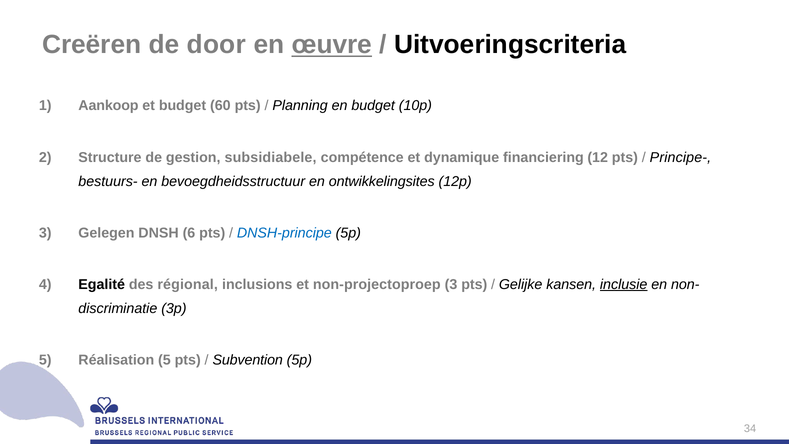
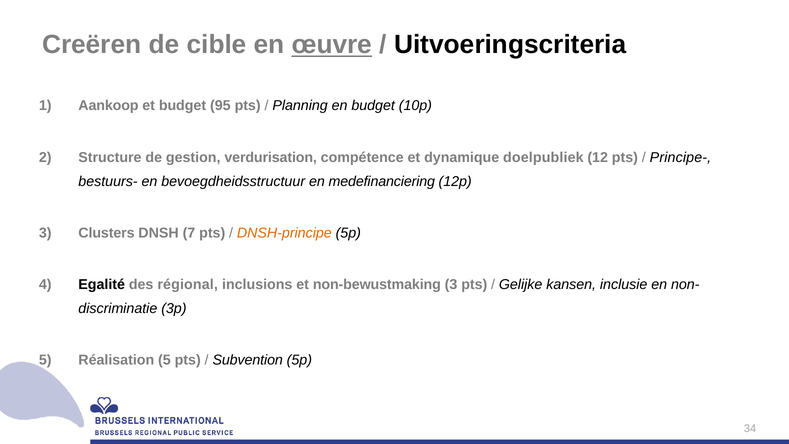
door: door -> cible (217, 45)
60: 60 -> 95 (220, 106)
subsidiabele: subsidiabele -> verdurisation (271, 157)
financiering: financiering -> doelpubliek (543, 157)
ontwikkelingsites: ontwikkelingsites -> medefinanciering (382, 182)
Gelegen: Gelegen -> Clusters (106, 233)
6: 6 -> 7 (189, 233)
DNSH-principe colour: blue -> orange (284, 233)
non-projectoproep: non-projectoproep -> non-bewustmaking (377, 284)
inclusie underline: present -> none (624, 284)
